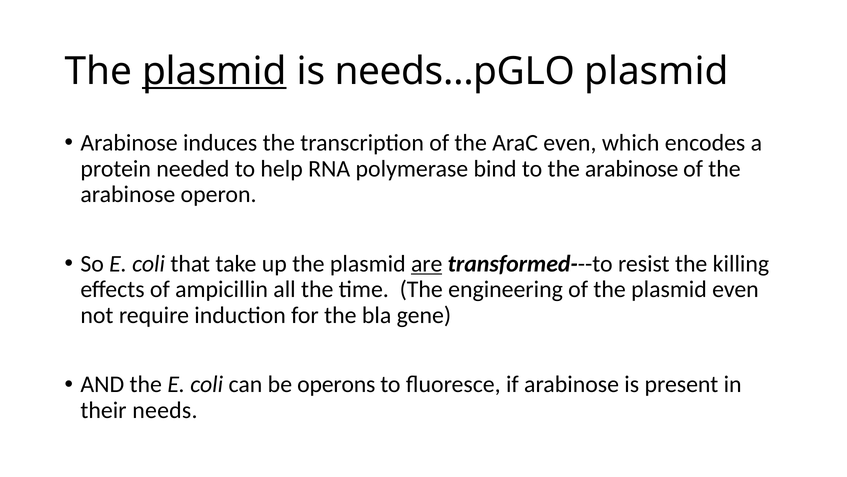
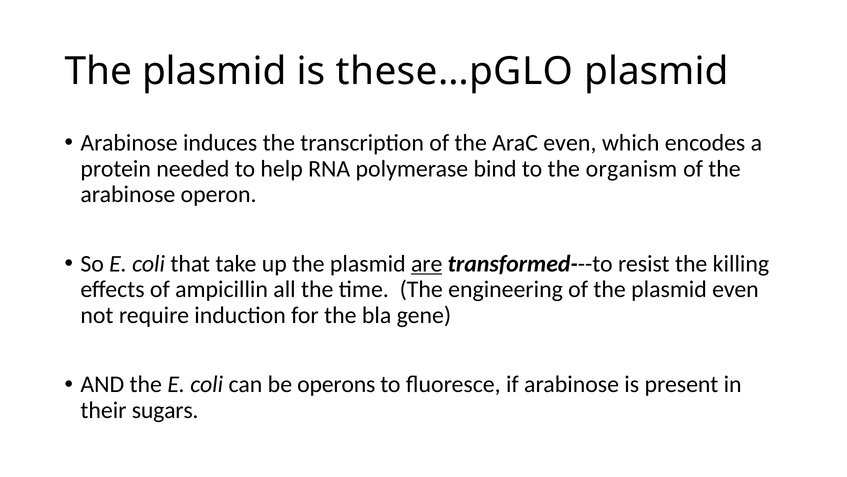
plasmid underline: present -> none (214, 71)
needs…pGLO: needs…pGLO -> these…pGLO (454, 71)
to the arabinose: arabinose -> organism (631, 169)
needs: needs -> sugars (165, 410)
